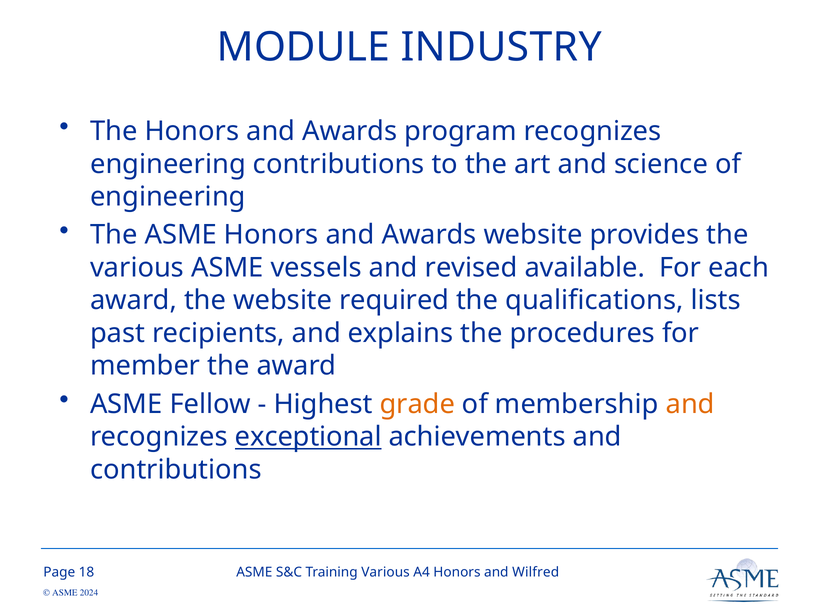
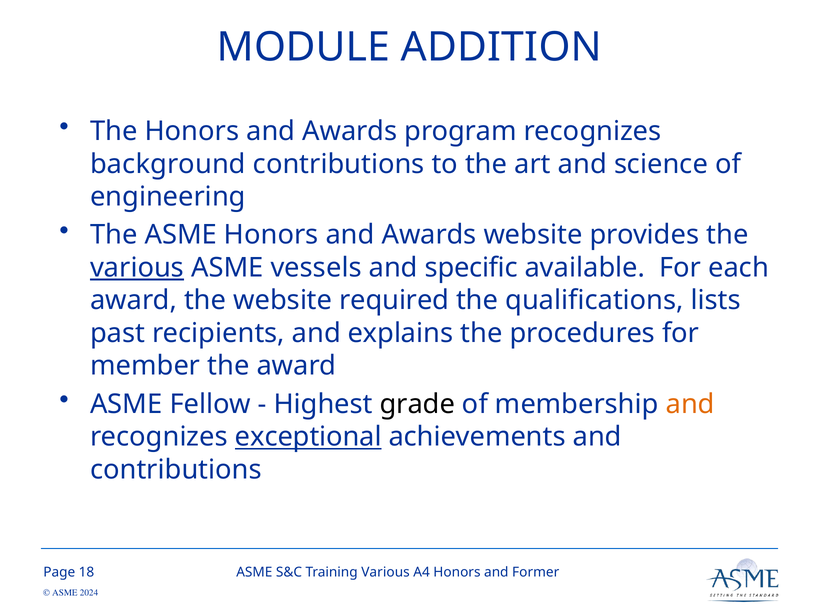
INDUSTRY: INDUSTRY -> ADDITION (501, 47)
engineering: engineering -> background (168, 164)
various underline: none -> present (137, 268)
revised: revised -> specific (471, 268)
grade colour: orange -> black (417, 404)
Wilfred: Wilfred -> Former (536, 573)
